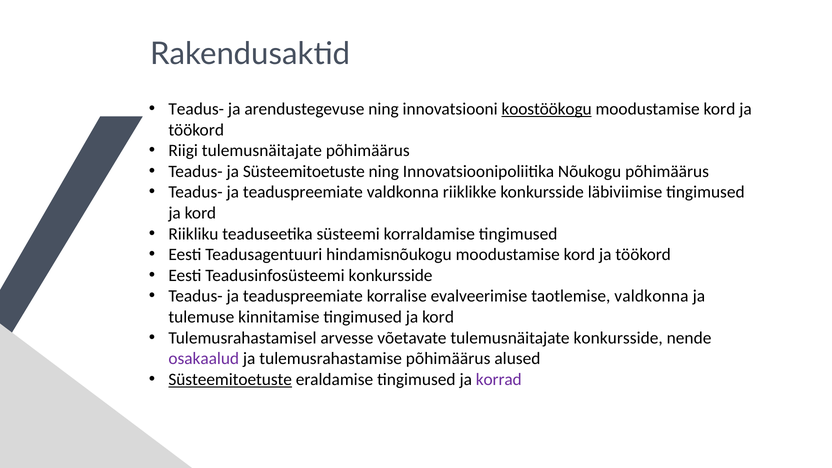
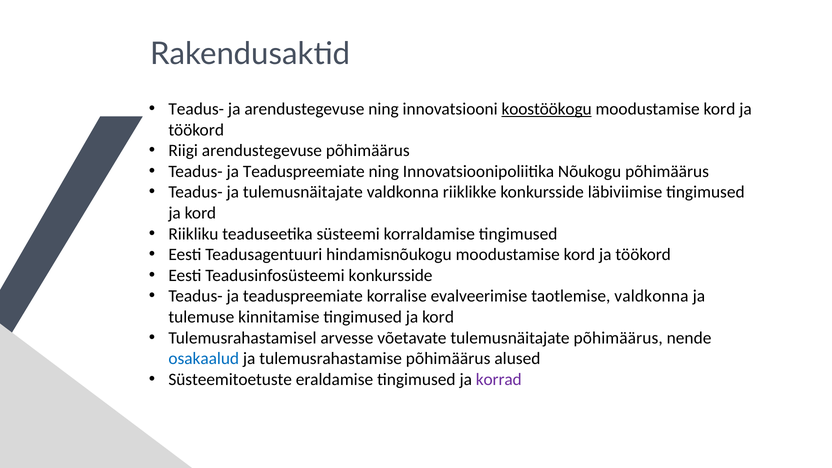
Riigi tulemusnäitajate: tulemusnäitajate -> arendustegevuse (262, 151)
Süsteemitoetuste: Süsteemitoetuste -> Teaduspreemiate (304, 171)
teaduspreemiate: teaduspreemiate -> tulemusnäitajate (303, 192)
tulemusnäitajate konkursside: konkursside -> põhimäärus (618, 338)
osakaalud colour: purple -> blue (204, 359)
Süsteemitoetuste underline: present -> none (230, 379)
